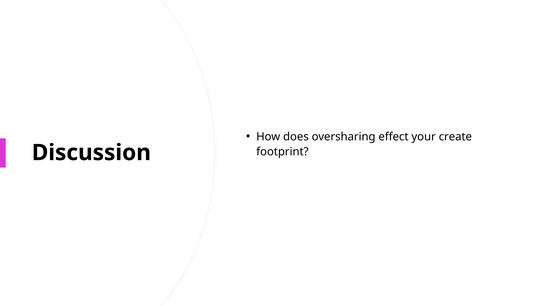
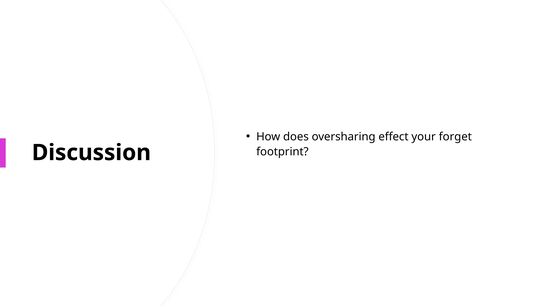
create: create -> forget (455, 136)
